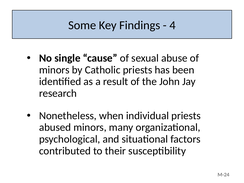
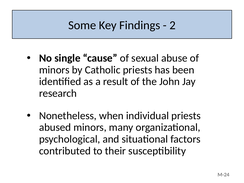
4: 4 -> 2 (173, 25)
